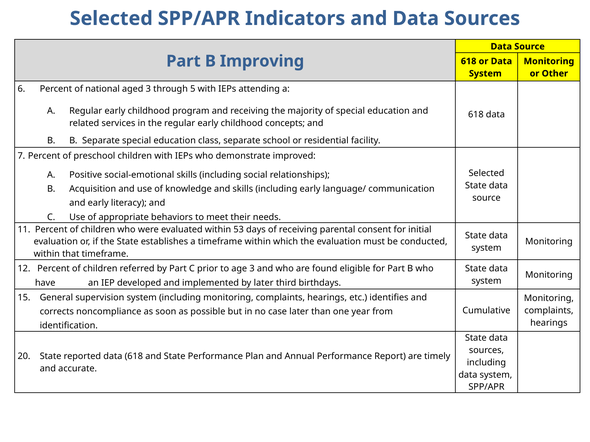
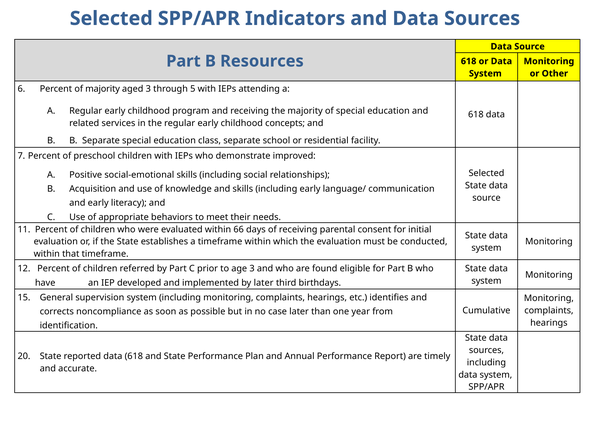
Improving: Improving -> Resources (262, 61)
of national: national -> majority (103, 89)
53: 53 -> 66 (239, 230)
